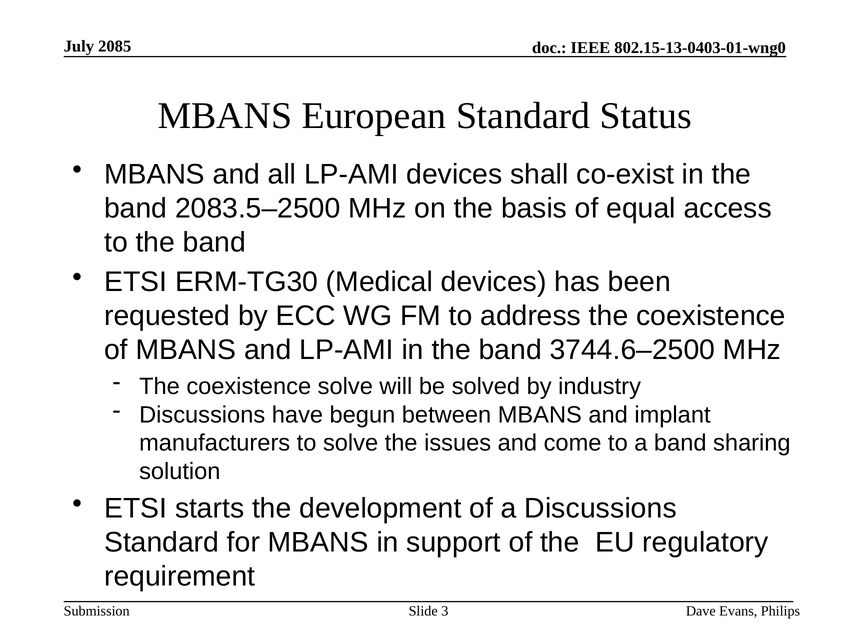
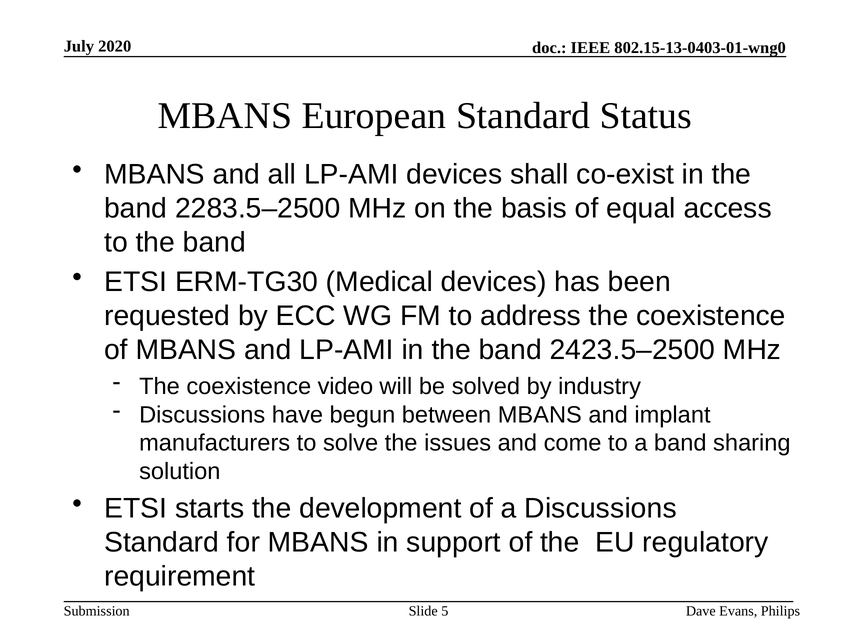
2085: 2085 -> 2020 (115, 46)
2083.5–2500: 2083.5–2500 -> 2283.5–2500 (258, 209)
3744.6–2500: 3744.6–2500 -> 2423.5–2500 (632, 350)
coexistence solve: solve -> video (345, 387)
3: 3 -> 5 (445, 611)
